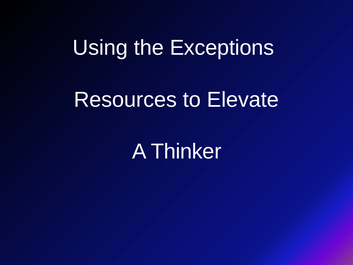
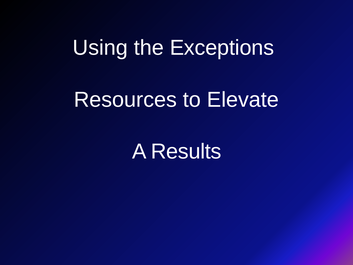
Thinker: Thinker -> Results (186, 151)
